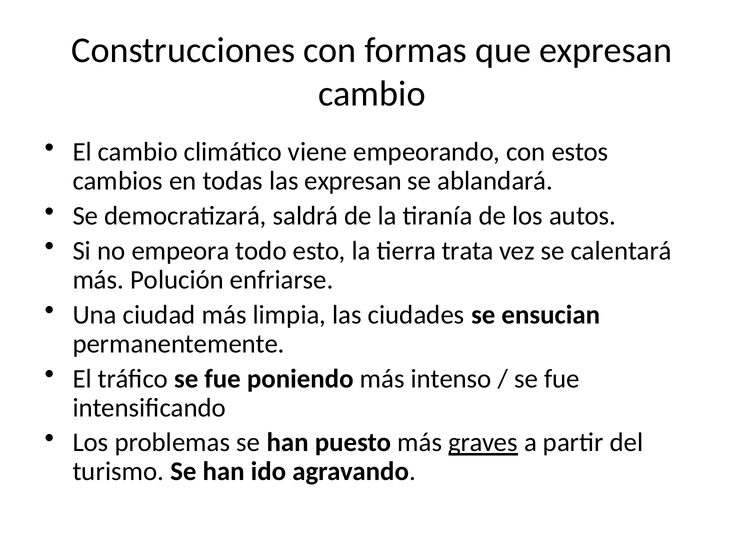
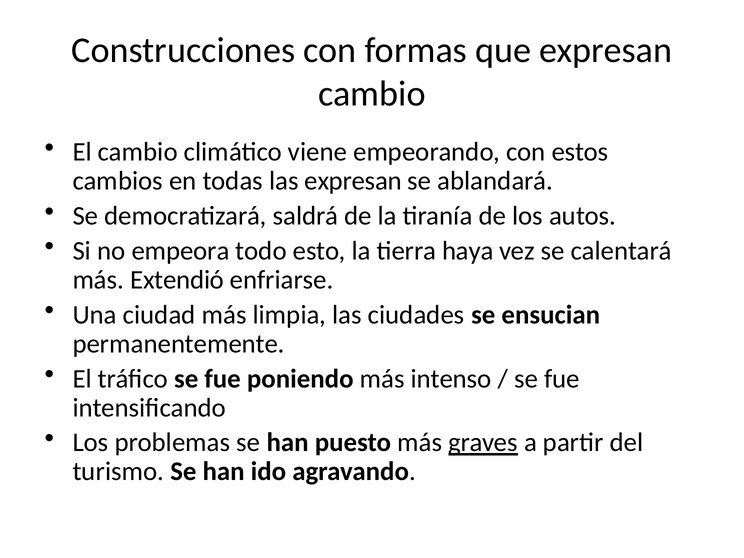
trata: trata -> haya (468, 251)
Polución: Polución -> Extendió (177, 280)
